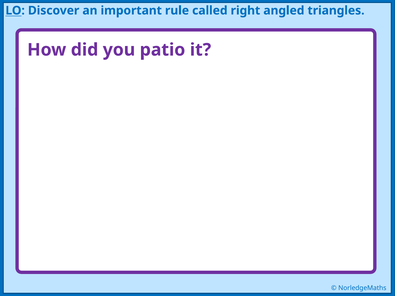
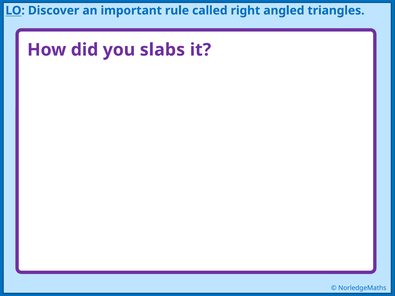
patio: patio -> slabs (162, 50)
